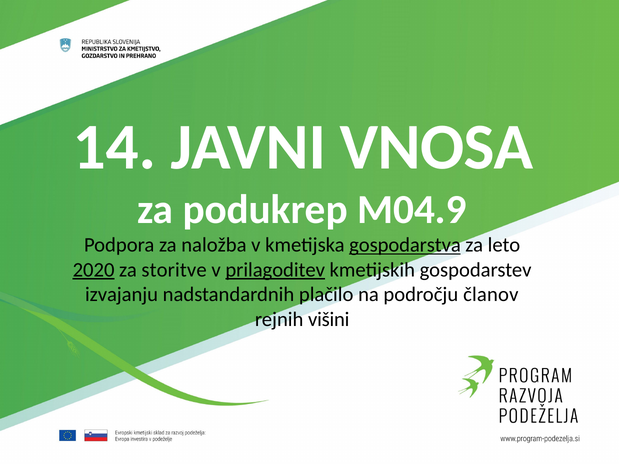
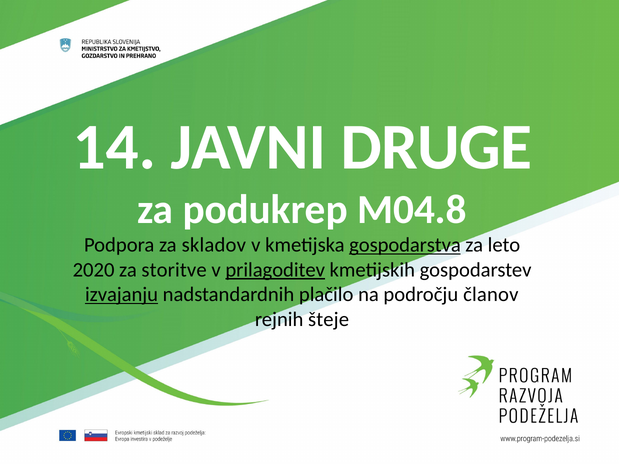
VNOSA: VNOSA -> DRUGE (437, 147)
M04.9: M04.9 -> M04.8 (412, 210)
naložba: naložba -> skladov (214, 245)
2020 underline: present -> none (94, 270)
izvajanju underline: none -> present (122, 295)
višini: višini -> šteje (329, 320)
